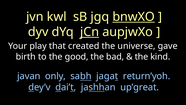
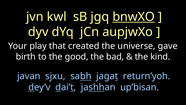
jCn underline: present -> none (90, 32)
only: only -> sjxu (55, 76)
up’great: up’great -> up’bisan (140, 87)
